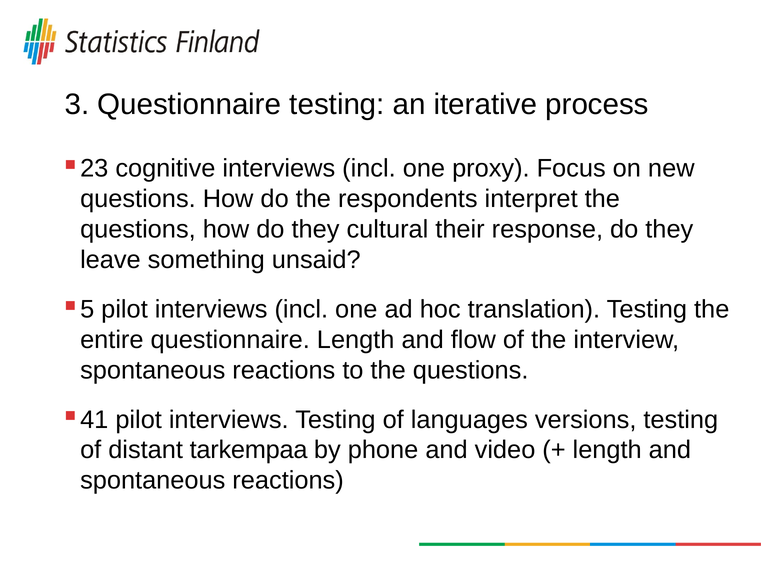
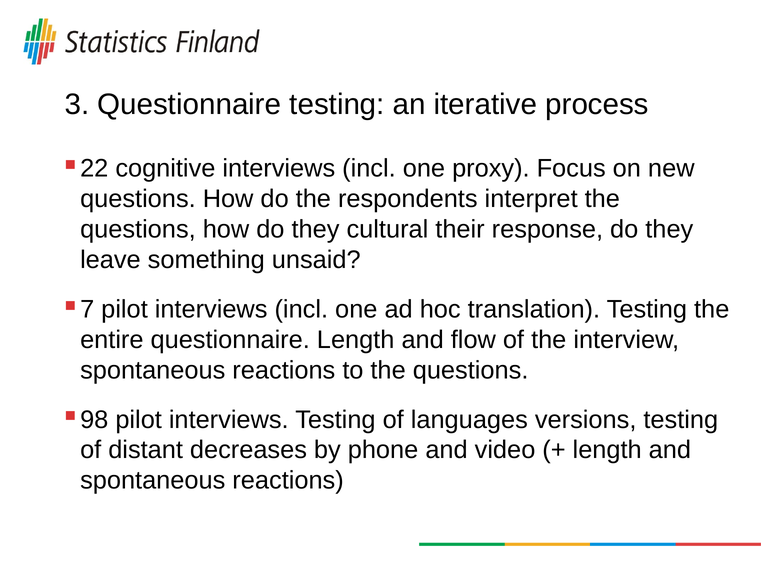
23: 23 -> 22 (94, 168)
5: 5 -> 7 (87, 309)
41: 41 -> 98 (94, 419)
tarkempaa: tarkempaa -> decreases (248, 450)
